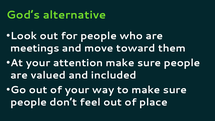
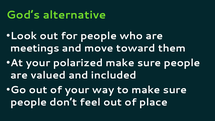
attention: attention -> polarized (78, 63)
